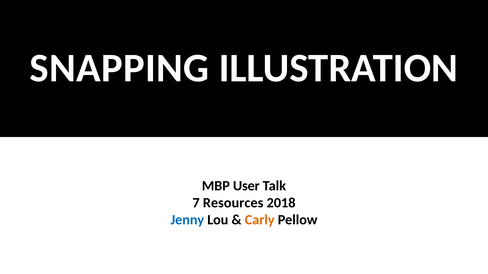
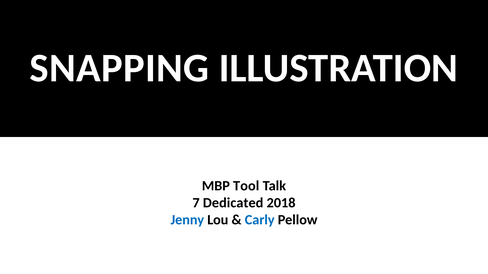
User: User -> Tool (246, 186)
Resources: Resources -> Dedicated (233, 203)
Carly colour: orange -> blue (260, 220)
